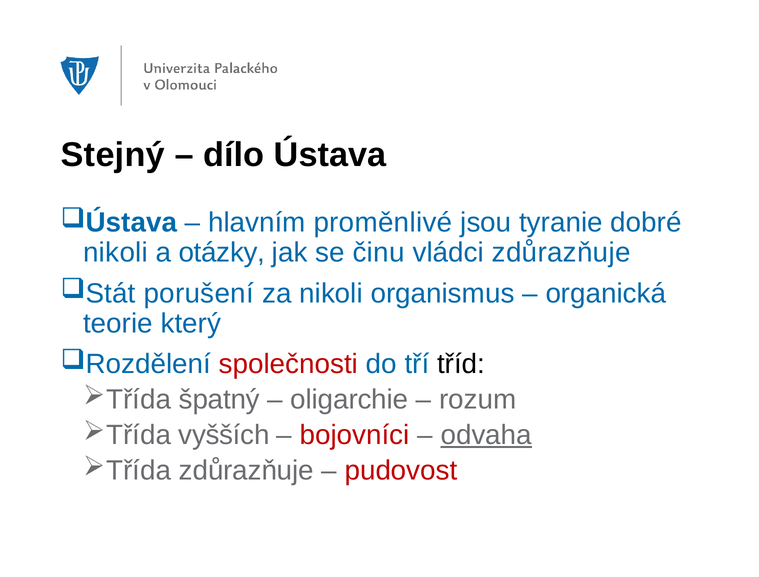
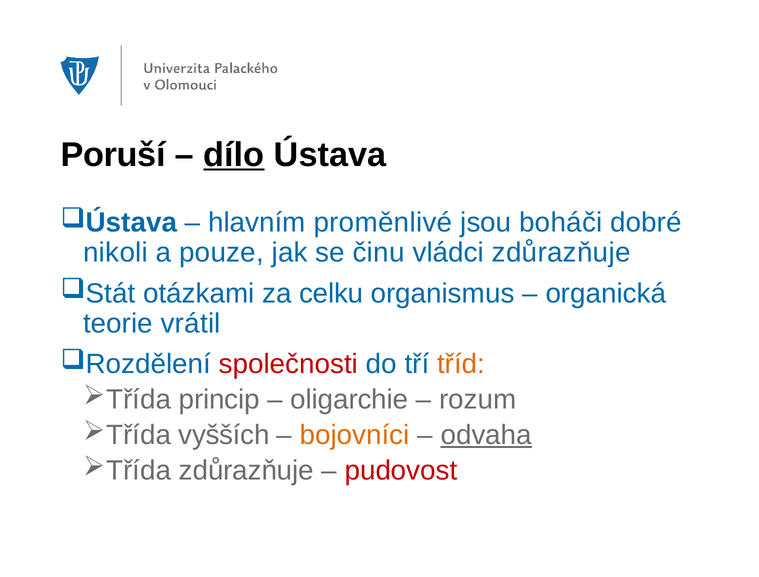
Stejný: Stejný -> Poruší (113, 155)
dílo underline: none -> present (234, 155)
tyranie: tyranie -> boháči (561, 222)
otázky: otázky -> pouze (222, 253)
porušení: porušení -> otázkami (199, 293)
za nikoli: nikoli -> celku (331, 293)
který: který -> vrátil (191, 323)
tříd colour: black -> orange (461, 364)
špatný: špatný -> princip (219, 400)
bojovníci colour: red -> orange (355, 435)
